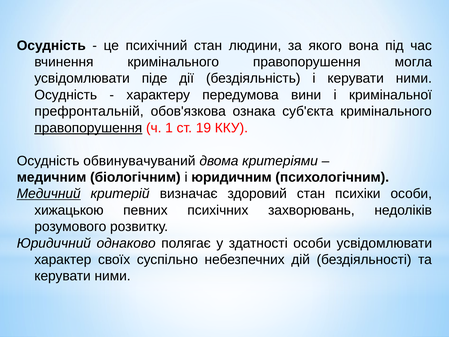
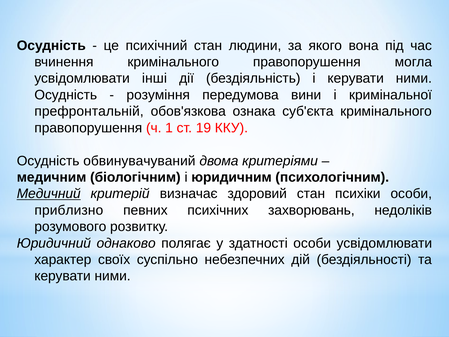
піде: піде -> інші (154, 78)
характеру: характеру -> розуміння (158, 95)
правопорушення underline: present -> none (88, 128)
хижацькою: хижацькою -> приблизно (69, 210)
